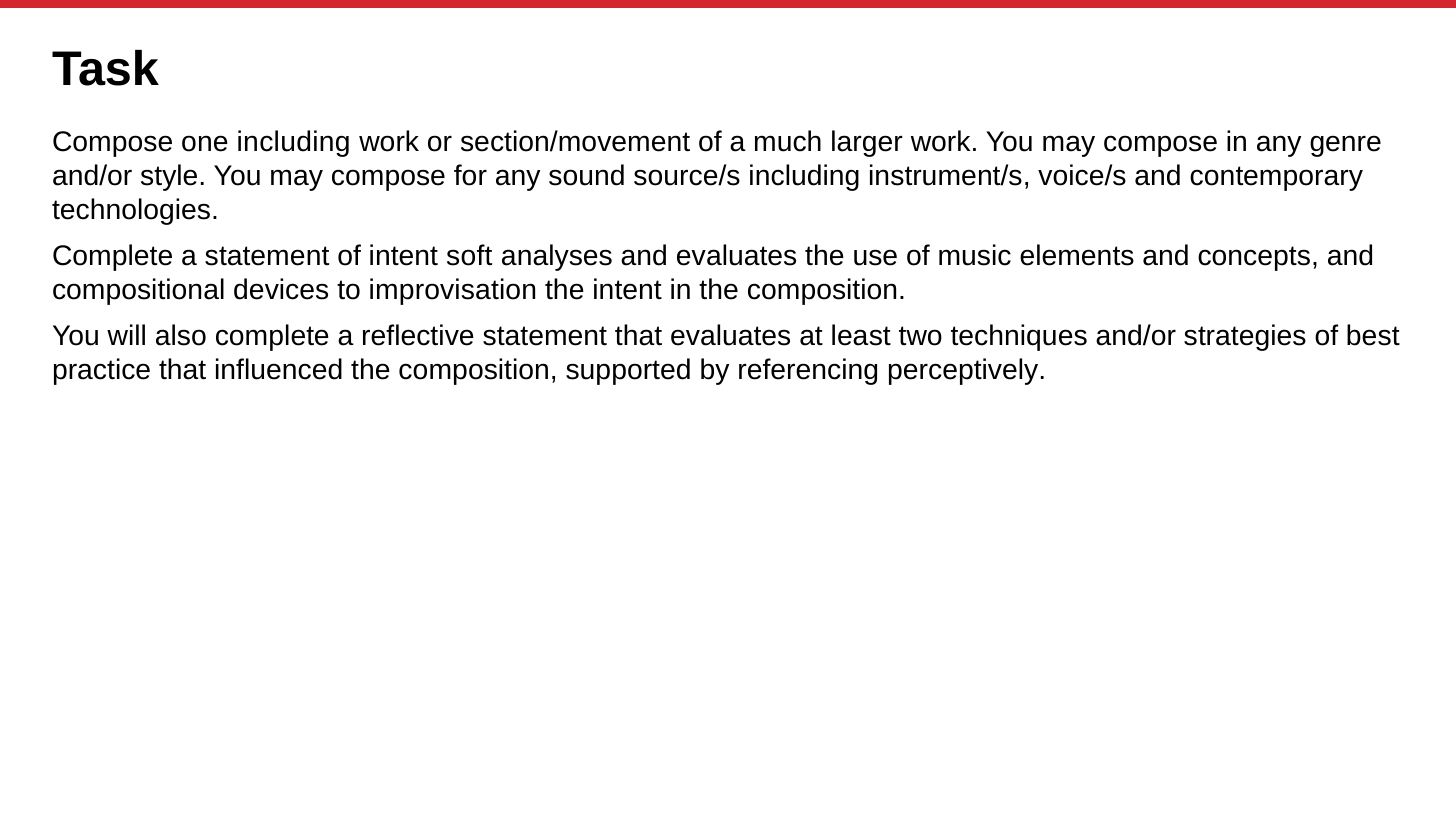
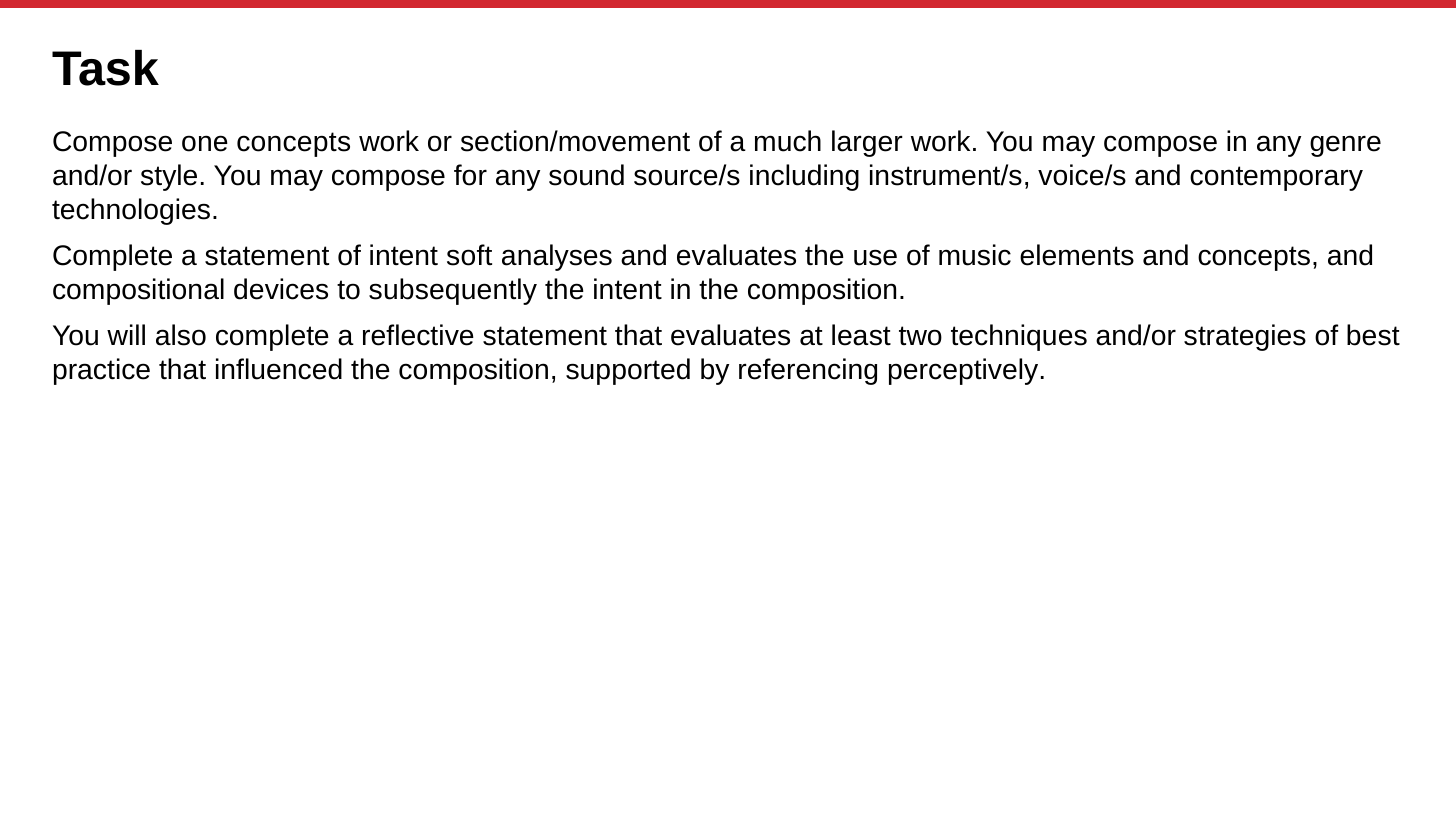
one including: including -> concepts (294, 142)
improvisation: improvisation -> subsequently (453, 290)
